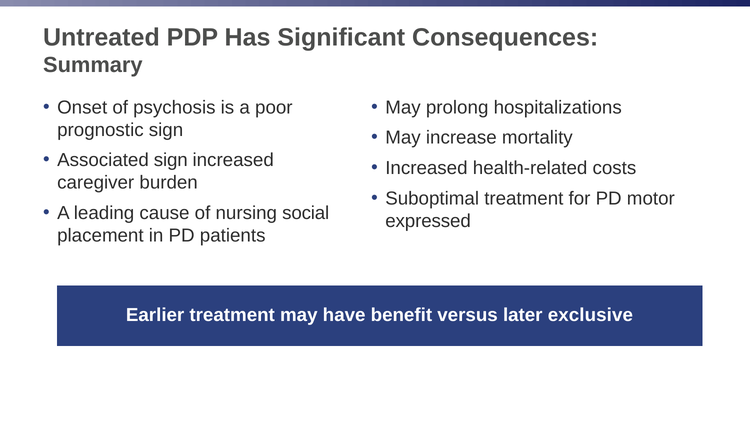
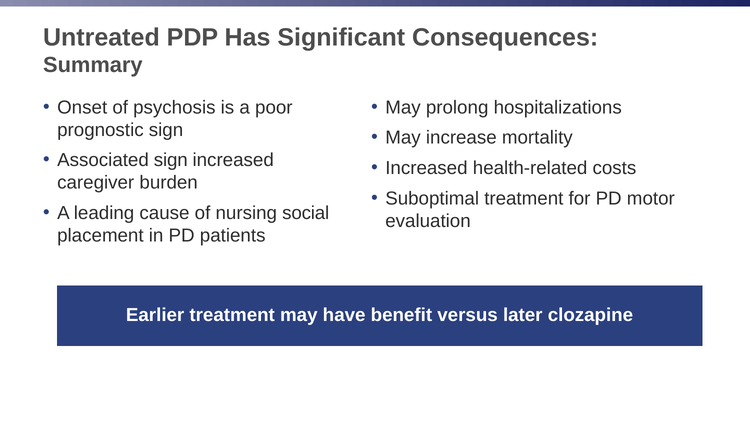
expressed: expressed -> evaluation (428, 221)
exclusive: exclusive -> clozapine (590, 315)
